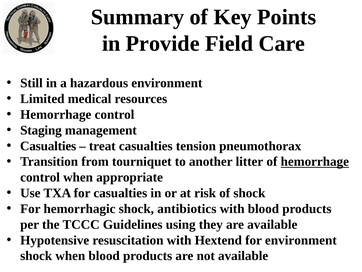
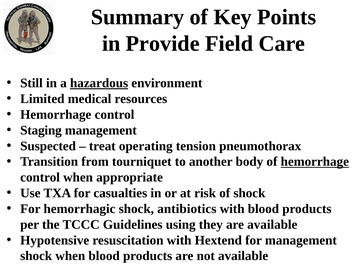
hazardous underline: none -> present (99, 83)
Casualties: Casualties -> Suspected (48, 146)
treat casualties: casualties -> operating (146, 146)
litter: litter -> body (249, 161)
for environment: environment -> management (301, 240)
